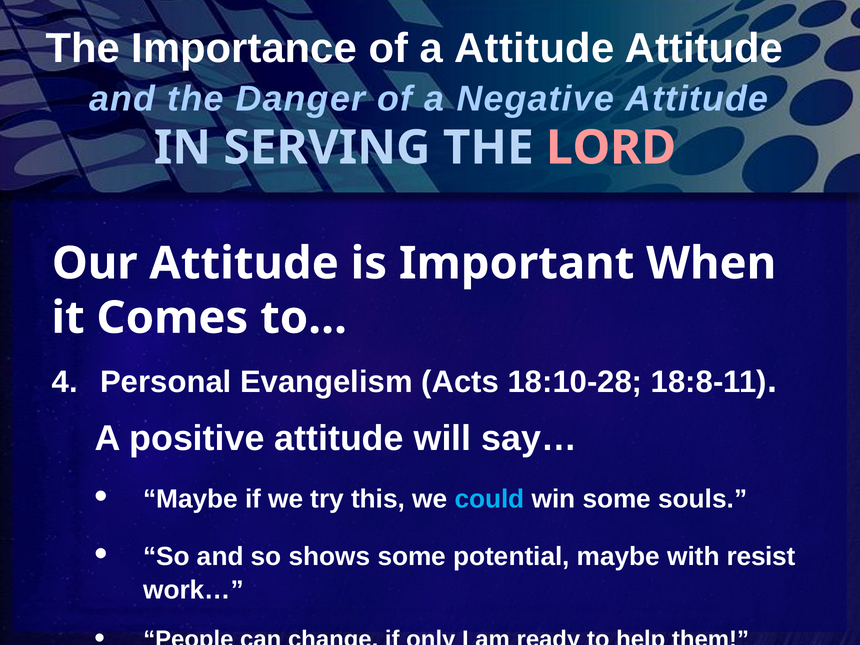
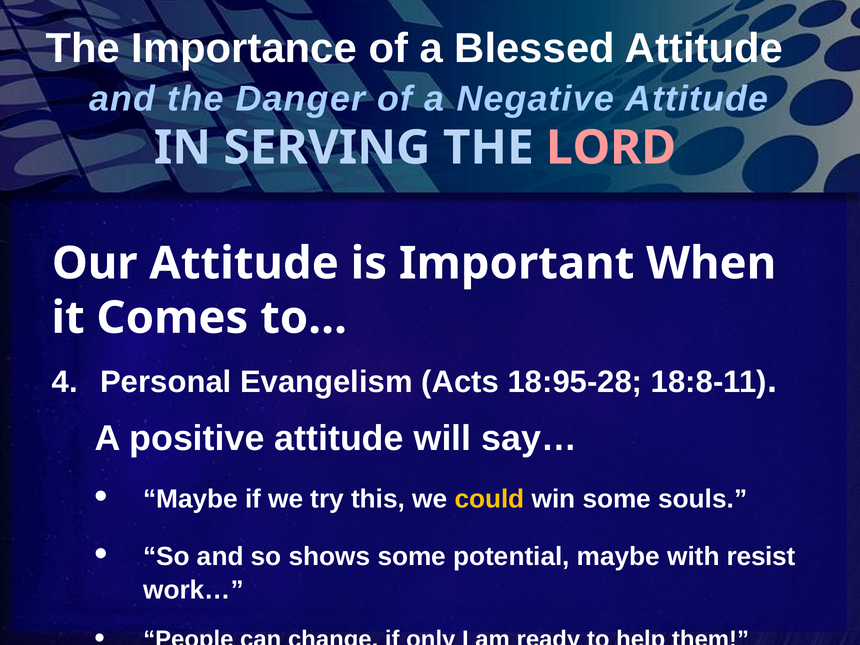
a Attitude: Attitude -> Blessed (535, 48)
18:10-28: 18:10-28 -> 18:95-28 (575, 382)
could colour: light blue -> yellow (489, 499)
